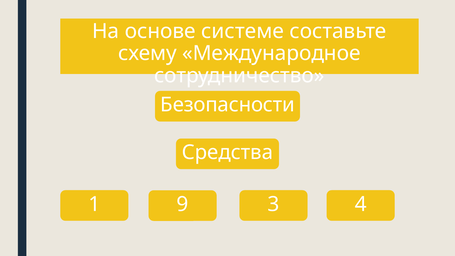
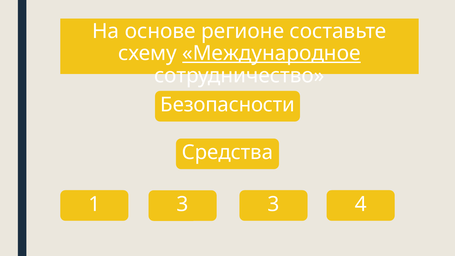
системе: системе -> регионе (243, 31)
Международное underline: none -> present (271, 53)
1 9: 9 -> 3 (183, 204)
